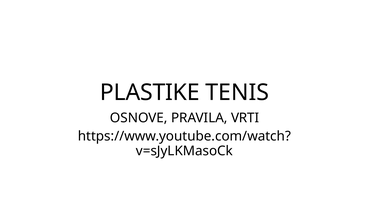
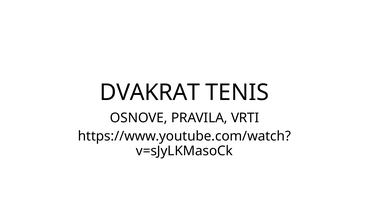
PLASTIKE: PLASTIKE -> DVAKRAT (150, 92)
